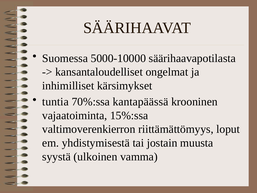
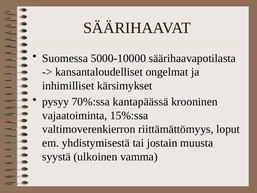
tuntia: tuntia -> pysyy (56, 102)
